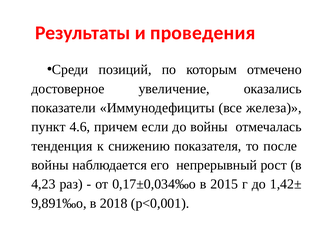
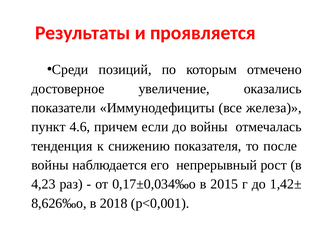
проведения: проведения -> проявляется (203, 33)
9,891‰о: 9,891‰о -> 8,626‰о (59, 203)
